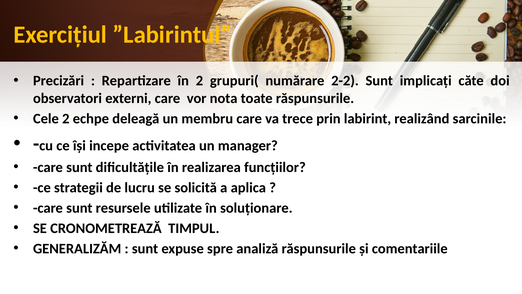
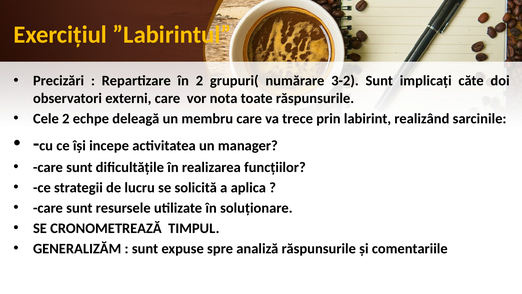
2-2: 2-2 -> 3-2 (345, 81)
